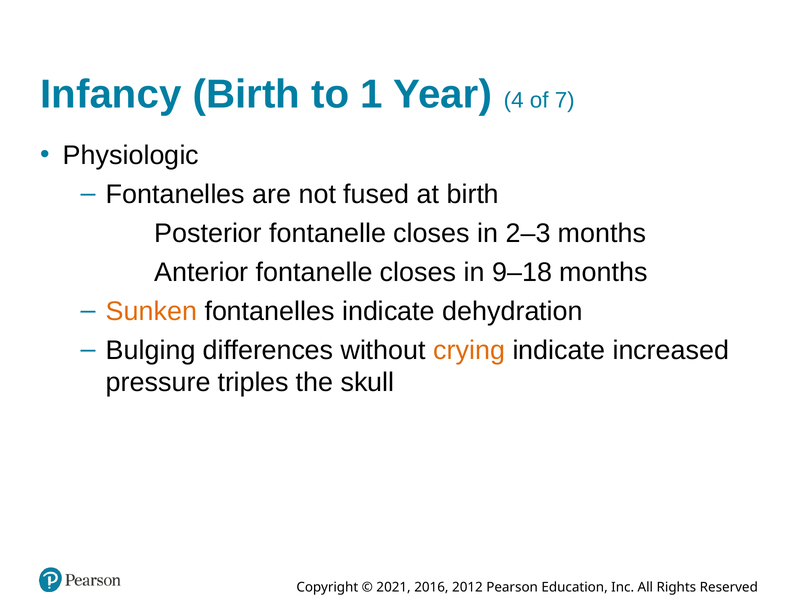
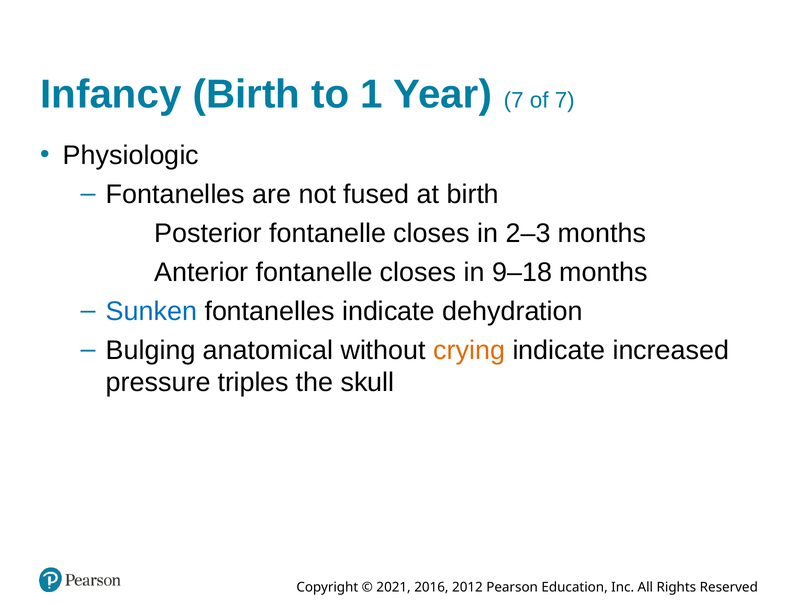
Year 4: 4 -> 7 (514, 100)
Sunken colour: orange -> blue (152, 311)
differences: differences -> anatomical (268, 350)
